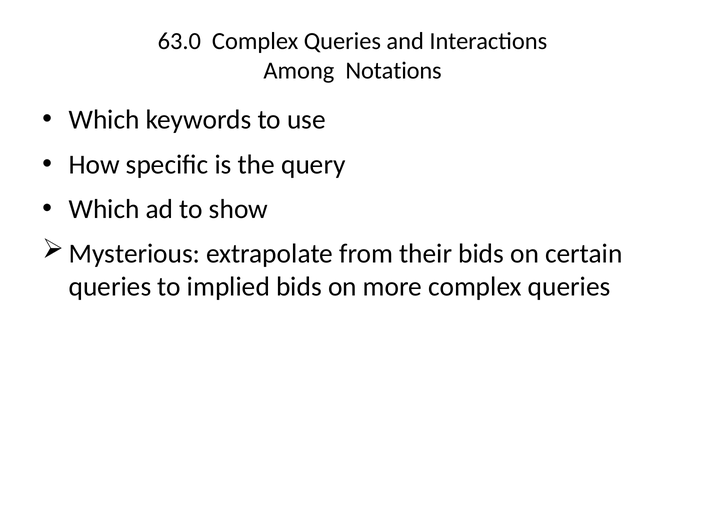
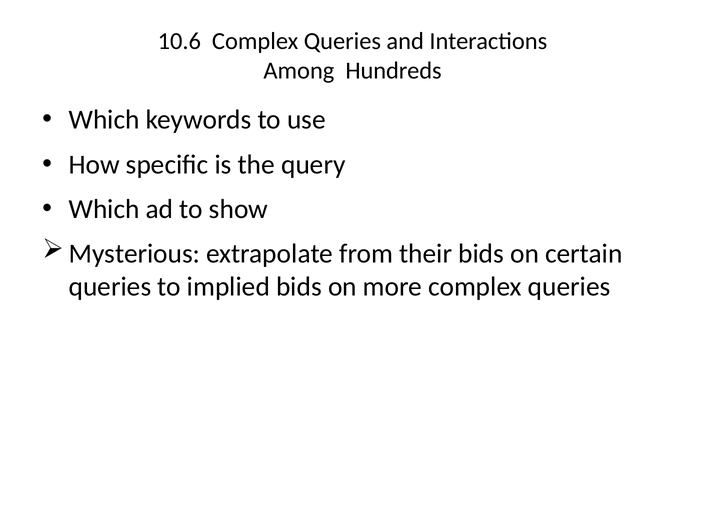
63.0: 63.0 -> 10.6 (179, 41)
Notations: Notations -> Hundreds (393, 70)
